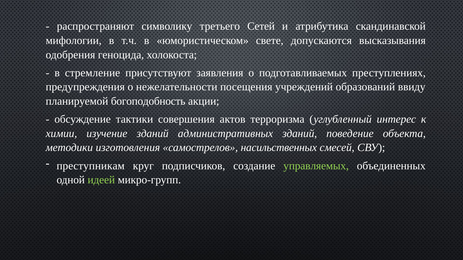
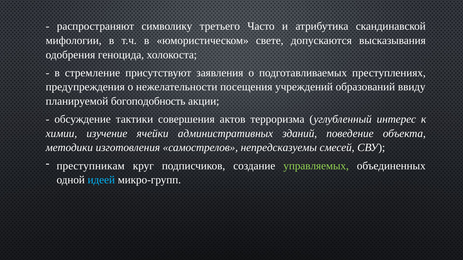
Сетей: Сетей -> Часто (261, 26)
изучение зданий: зданий -> ячейки (153, 134)
насильственных: насильственных -> непредсказуемы (279, 148)
идеей colour: light green -> light blue (101, 180)
